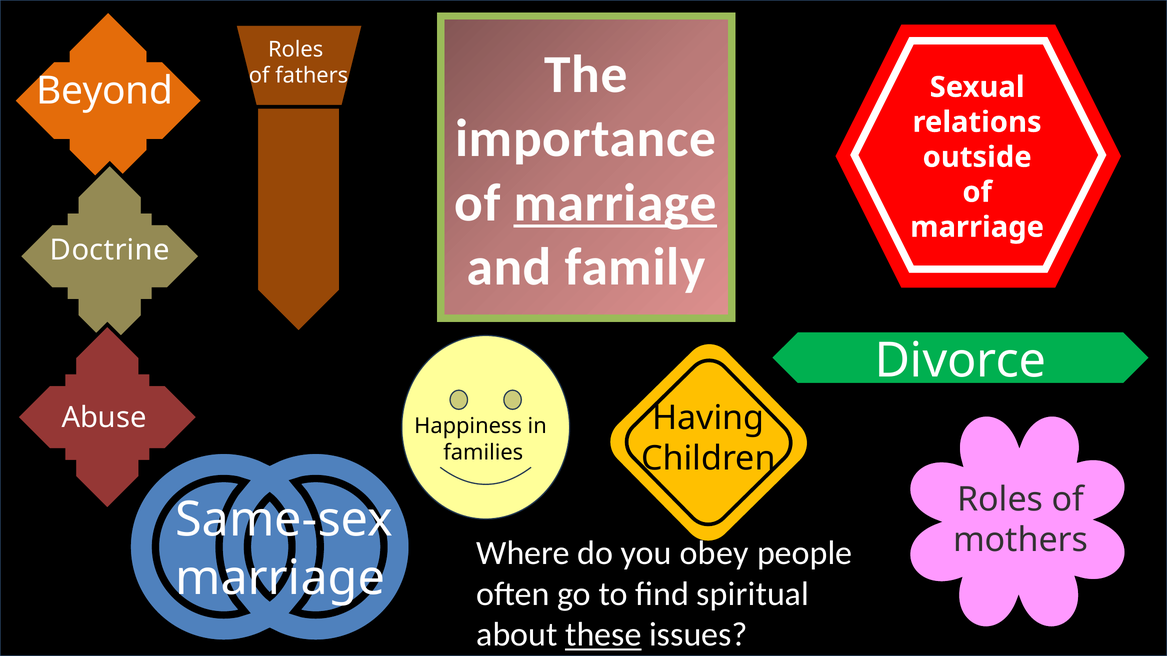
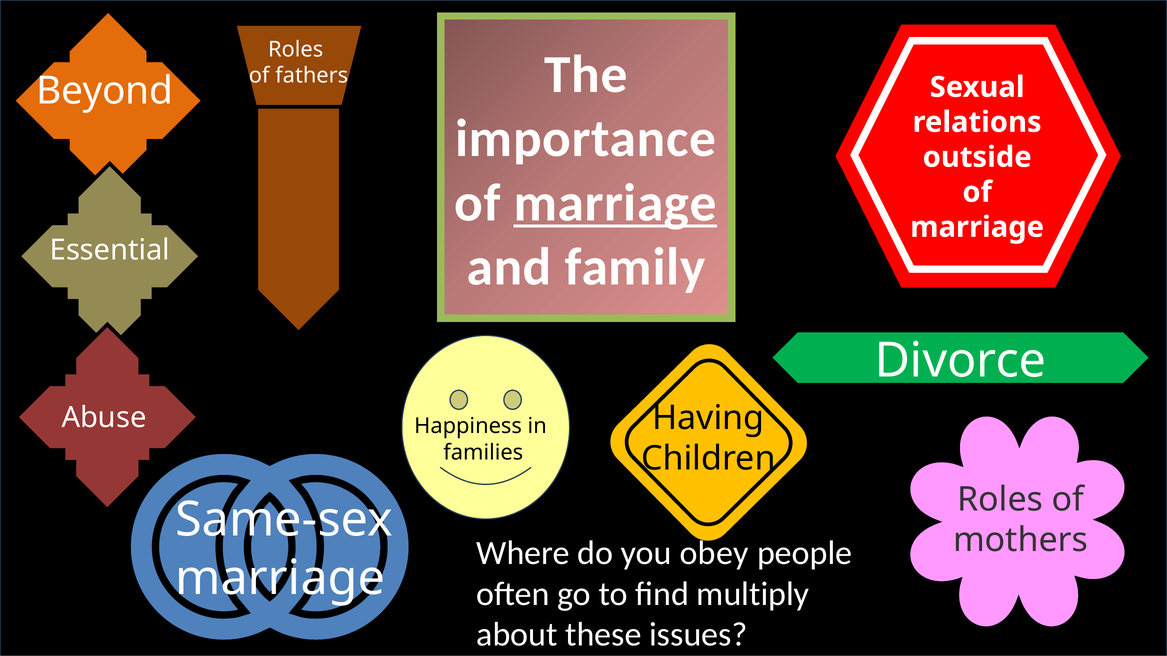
Doctrine: Doctrine -> Essential (110, 250)
spiritual: spiritual -> multiply (753, 594)
these underline: present -> none (603, 635)
